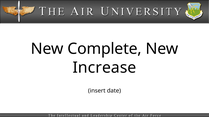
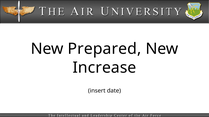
Complete: Complete -> Prepared (104, 49)
